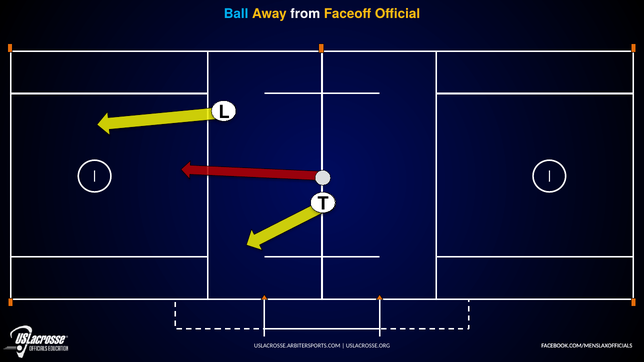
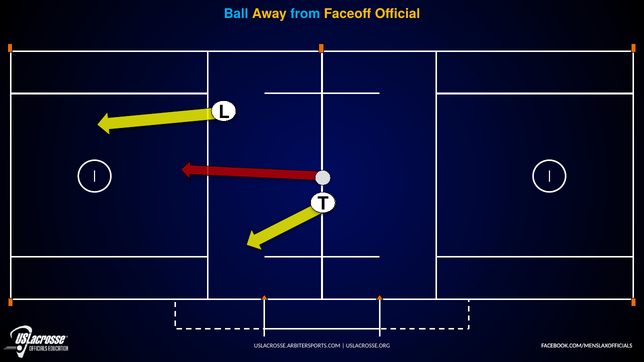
from colour: white -> light blue (305, 14)
